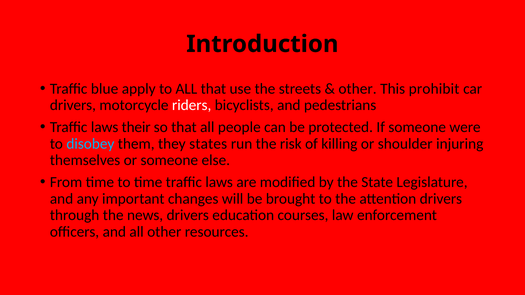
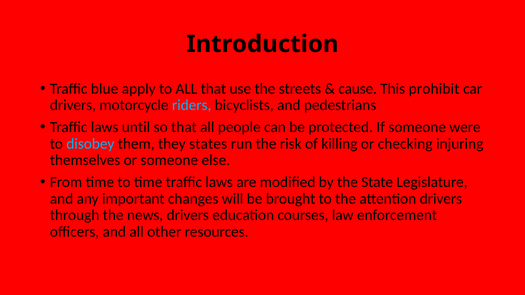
other: other -> cause (358, 89)
riders colour: white -> light blue (192, 105)
their: their -> until (136, 127)
shoulder: shoulder -> checking (405, 144)
